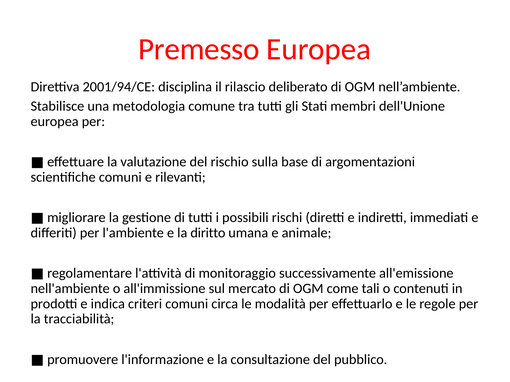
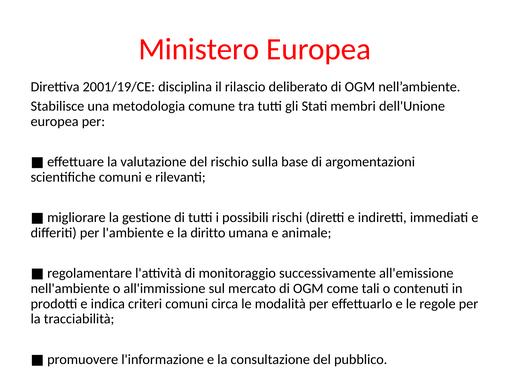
Premesso: Premesso -> Ministero (199, 49)
2001/94/CE: 2001/94/CE -> 2001/19/CE (119, 87)
